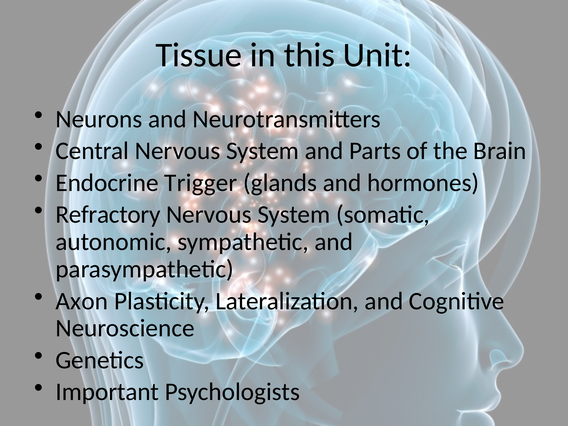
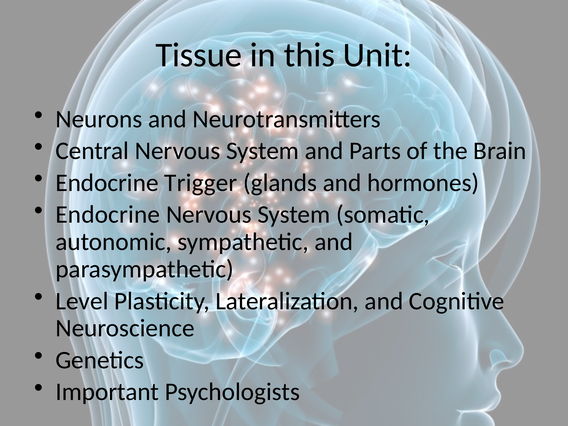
Refractory: Refractory -> Endocrine (108, 215)
Axon: Axon -> Level (82, 301)
